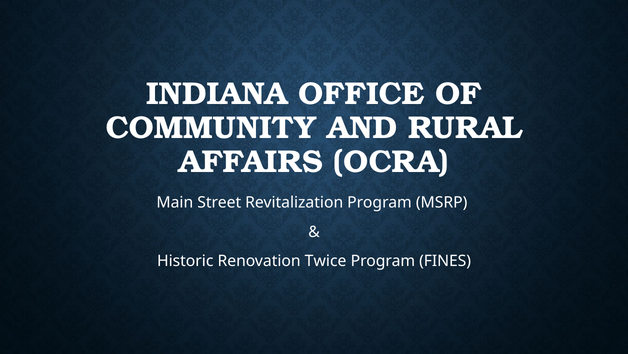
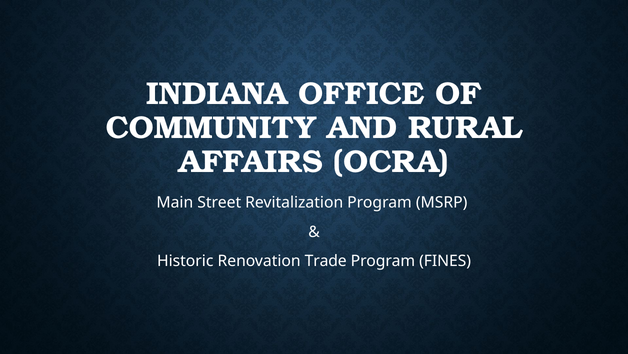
Twice: Twice -> Trade (326, 260)
